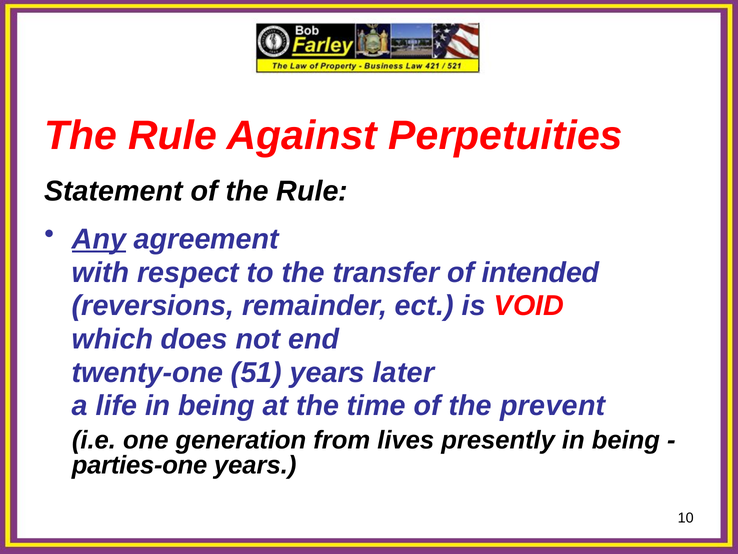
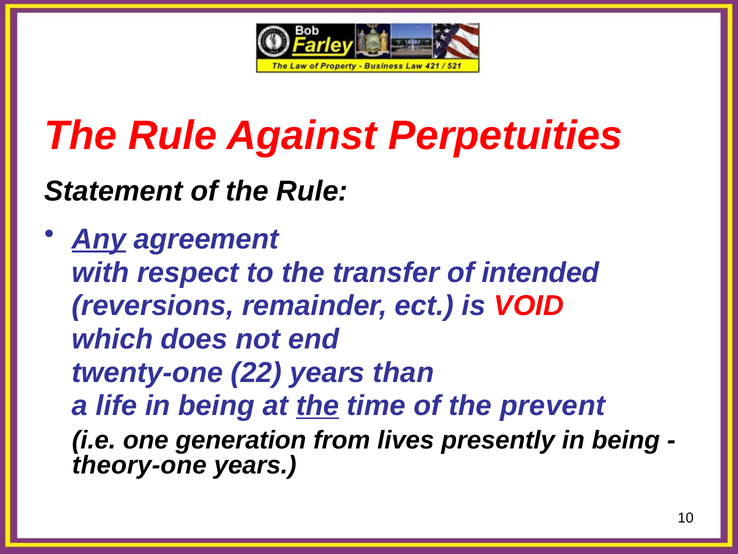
51: 51 -> 22 (256, 372)
later: later -> than (404, 372)
the underline: none -> present (318, 406)
parties-one: parties-one -> theory-one (139, 465)
